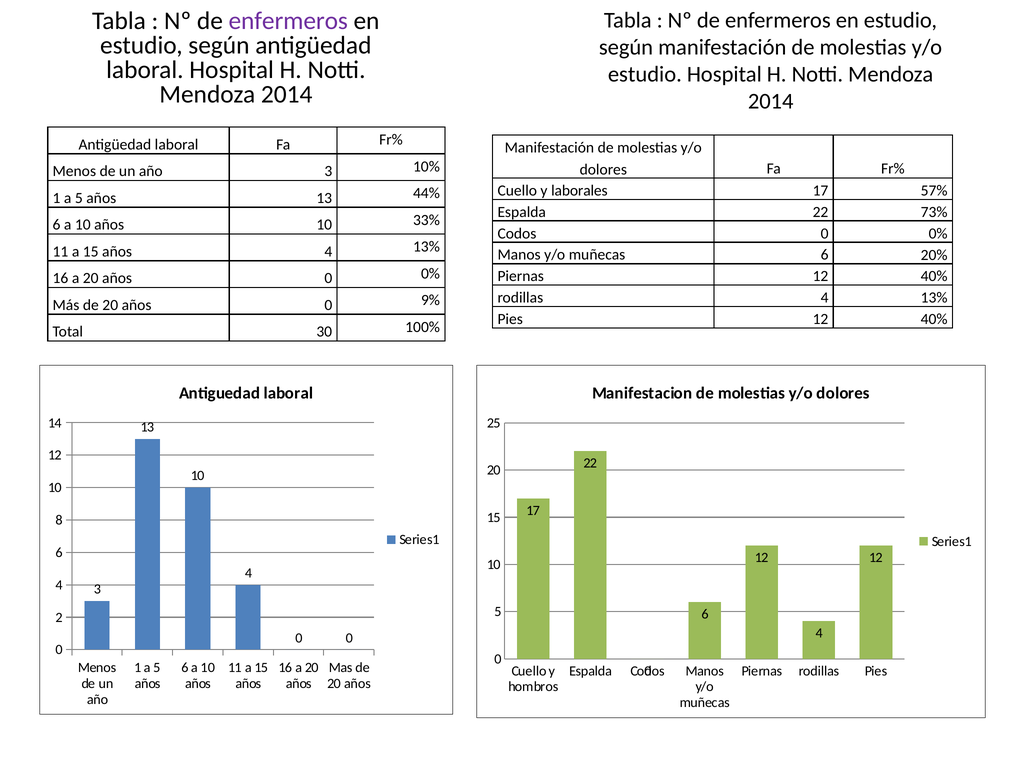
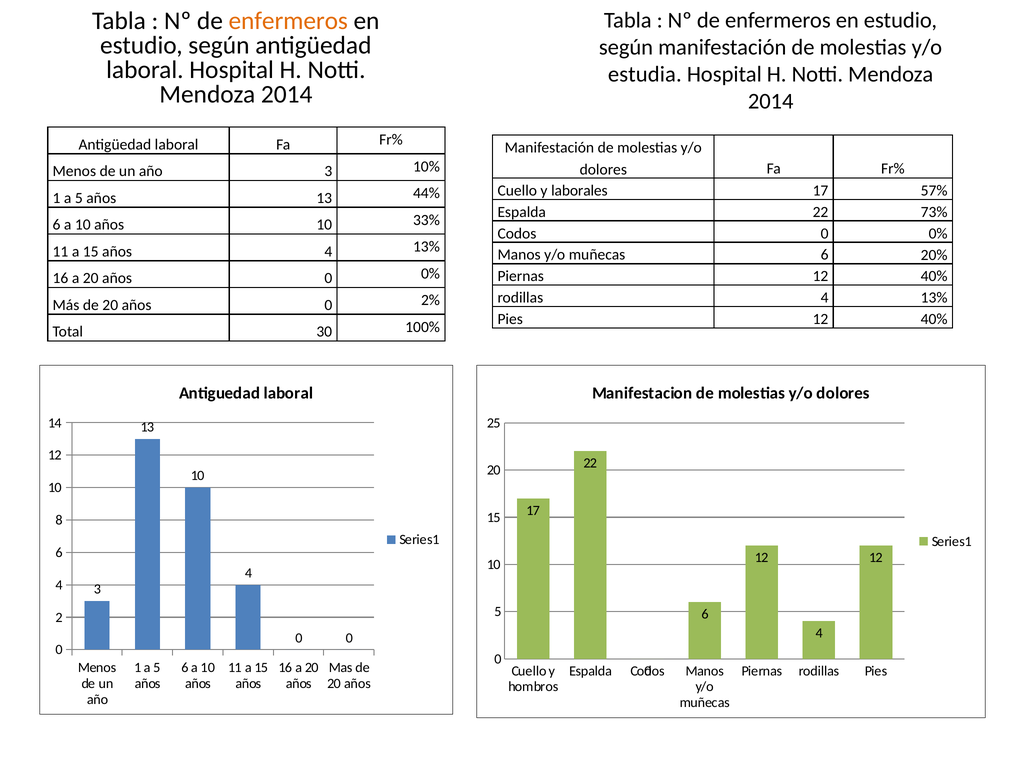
enfermeros colour: purple -> orange (288, 21)
estudio: estudio -> estudia (645, 74)
9%: 9% -> 2% (430, 300)
